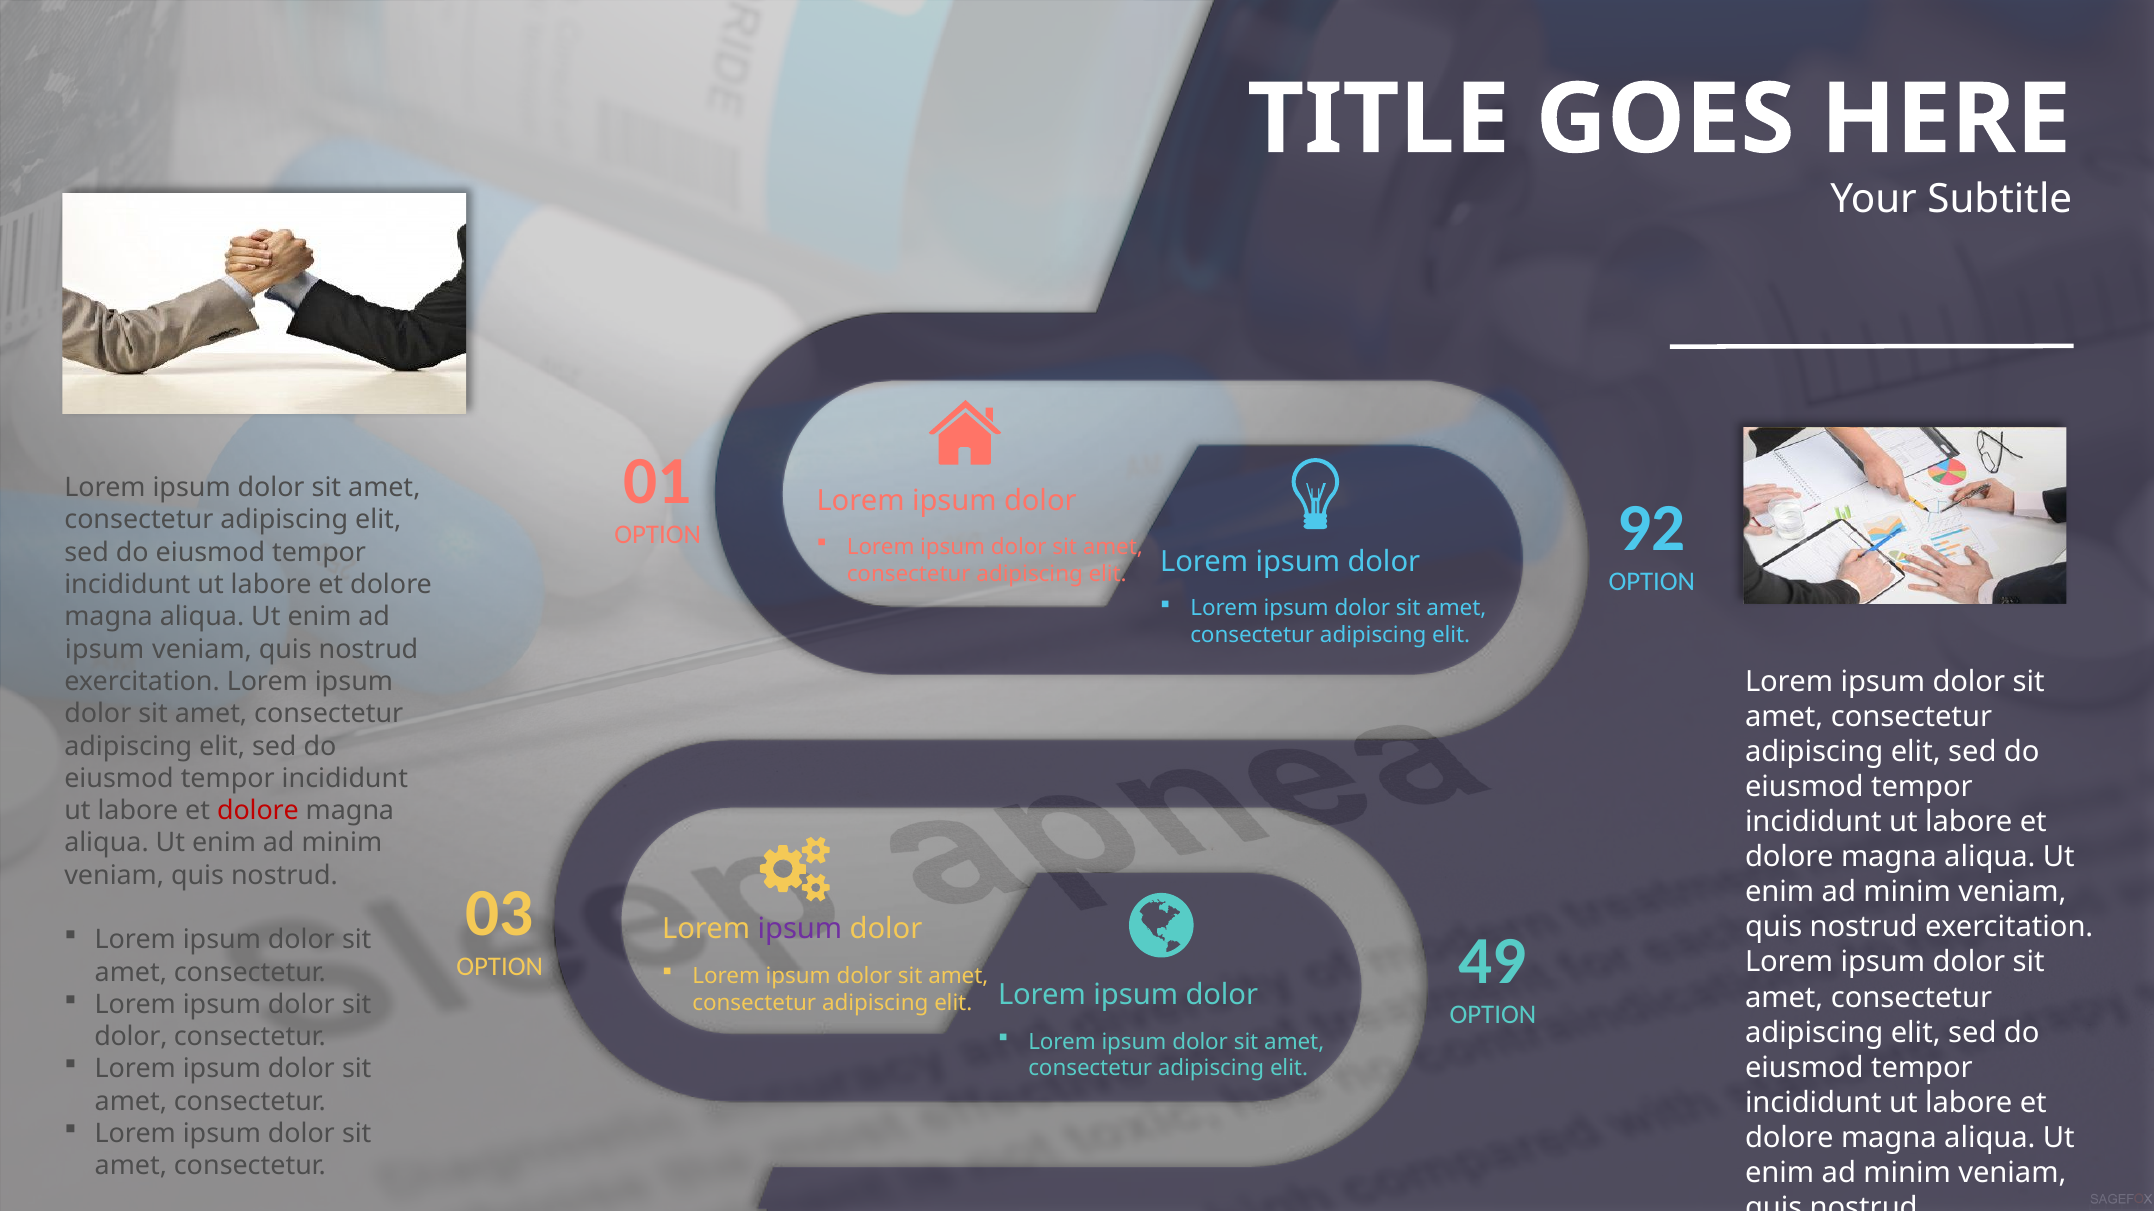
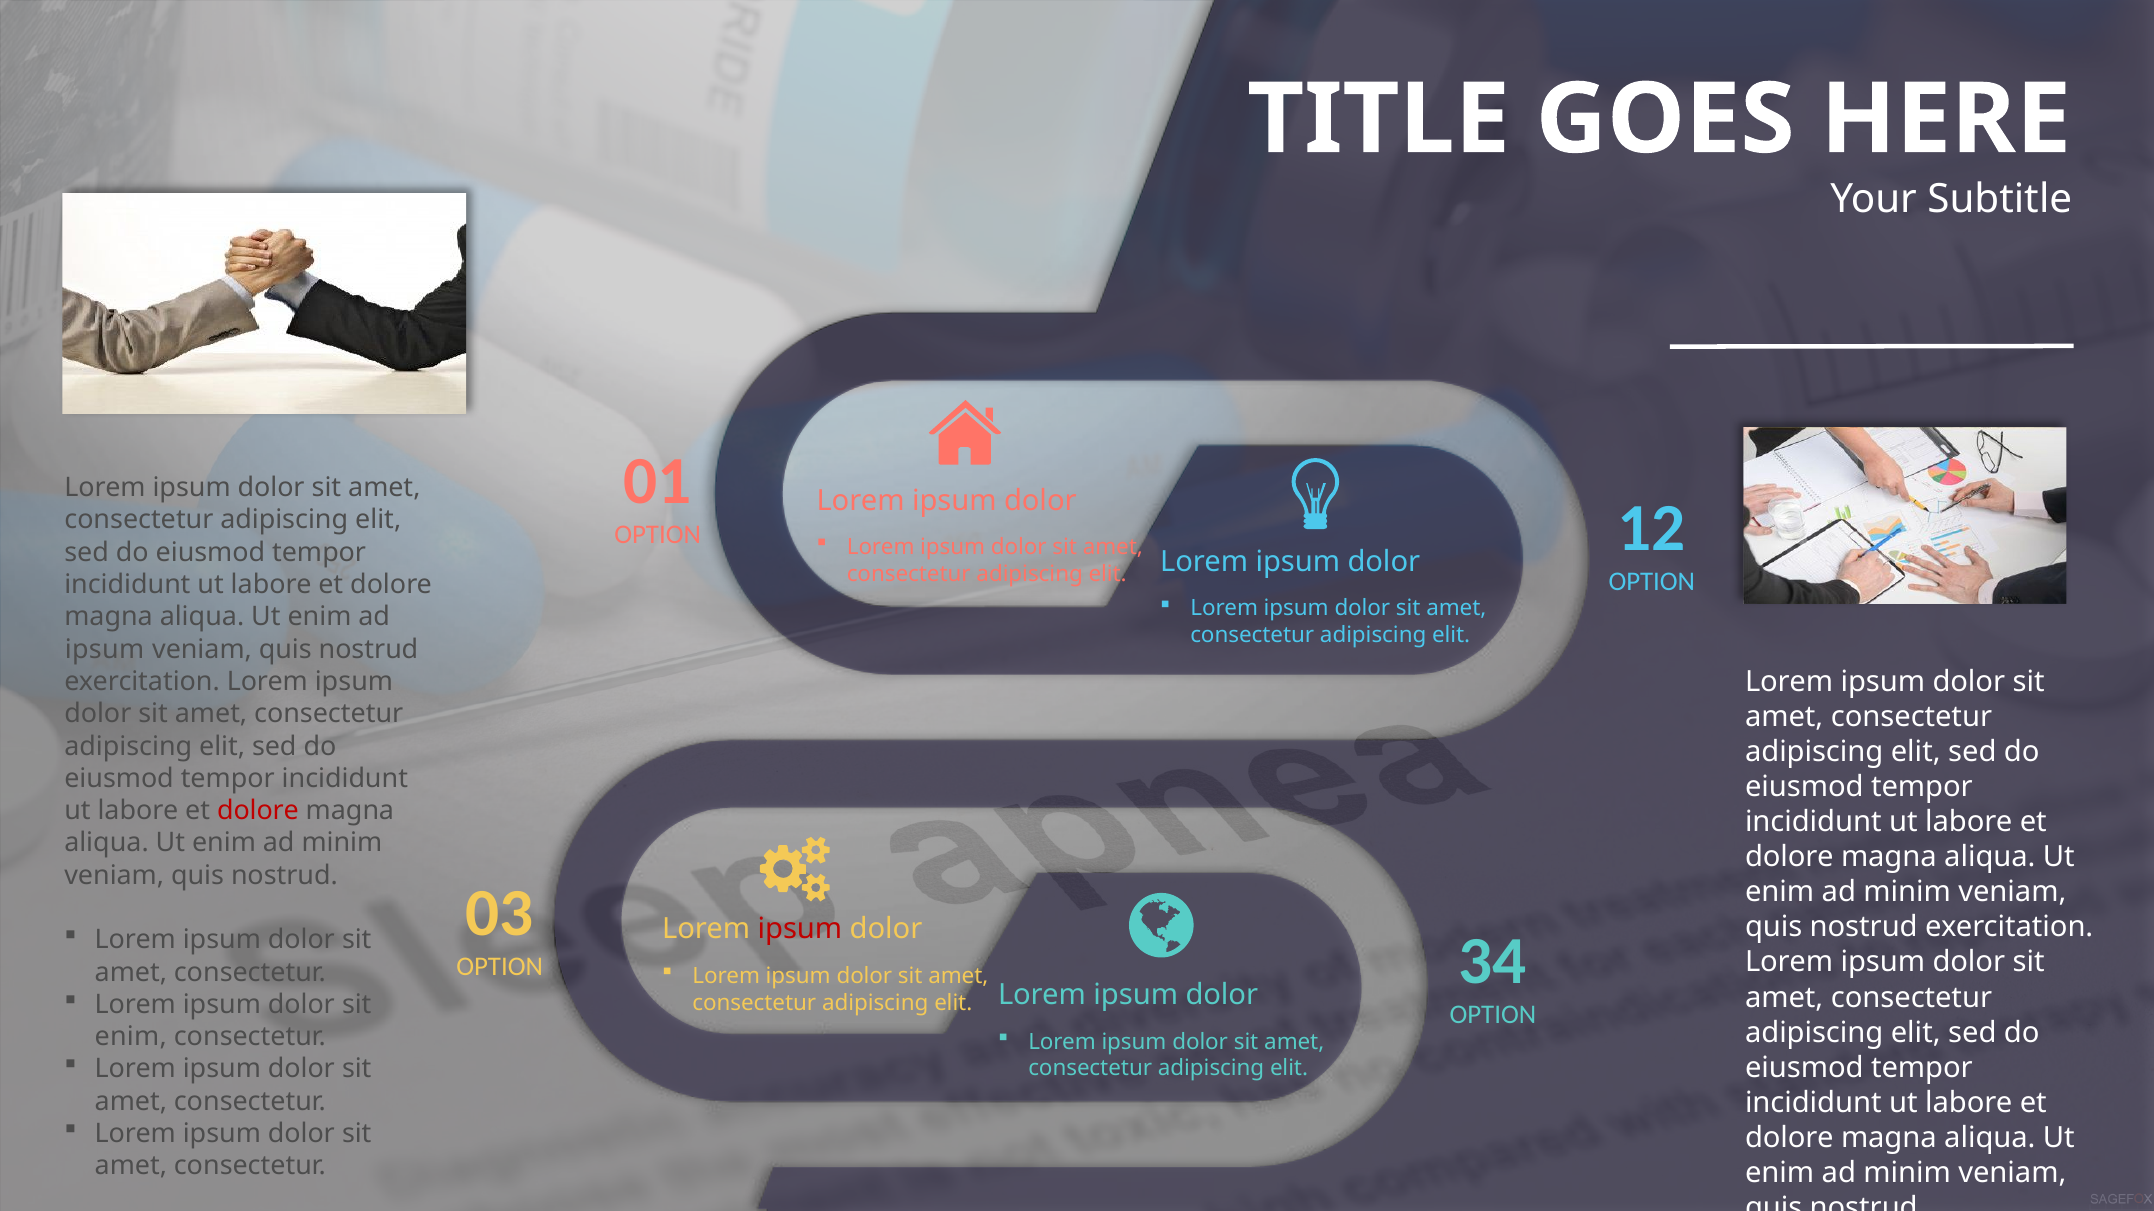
92: 92 -> 12 (1652, 528)
ipsum colour: purple -> red (800, 930)
49: 49 -> 34 (1493, 962)
dolor: dolor -> enim (131, 1037)
